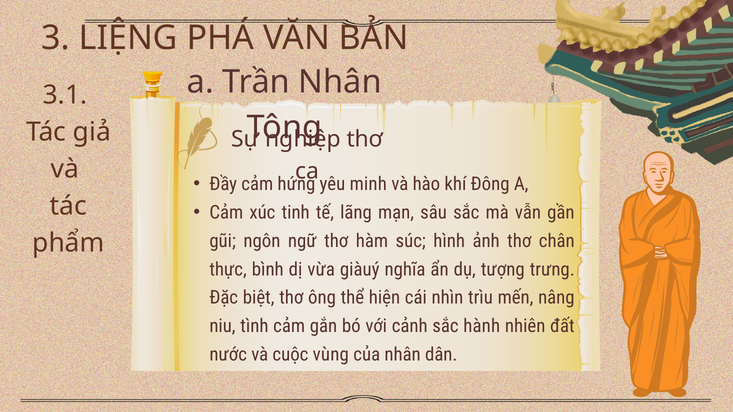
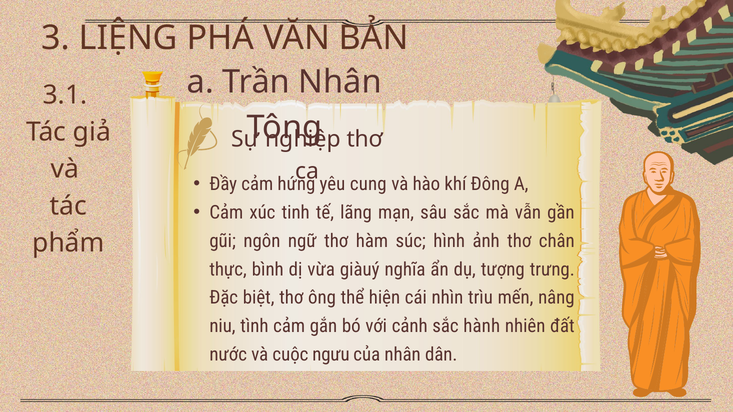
minh: minh -> cung (368, 184)
vùng: vùng -> ngưu (331, 355)
